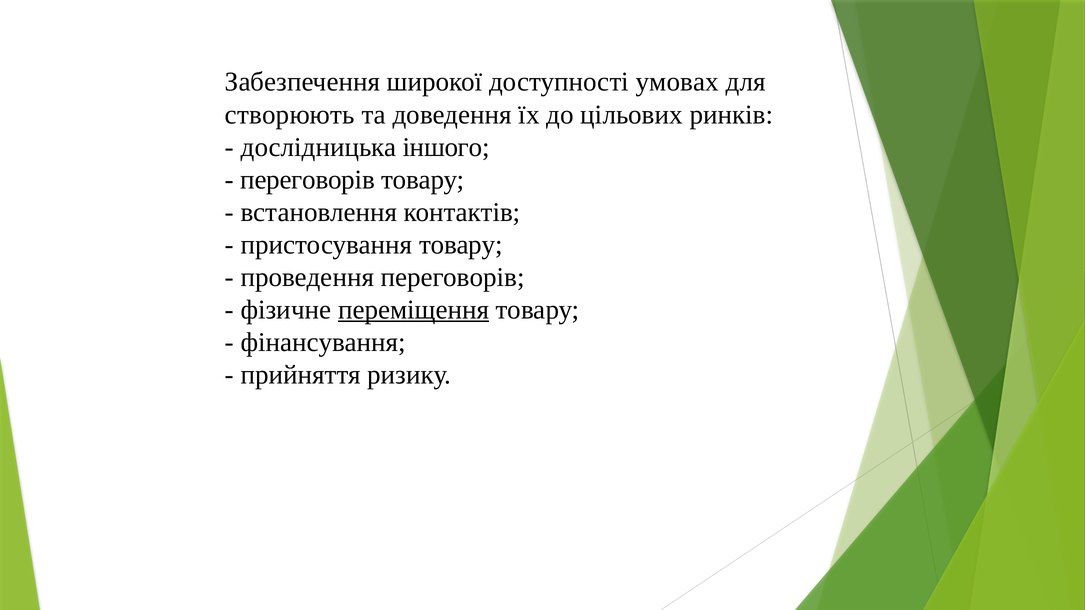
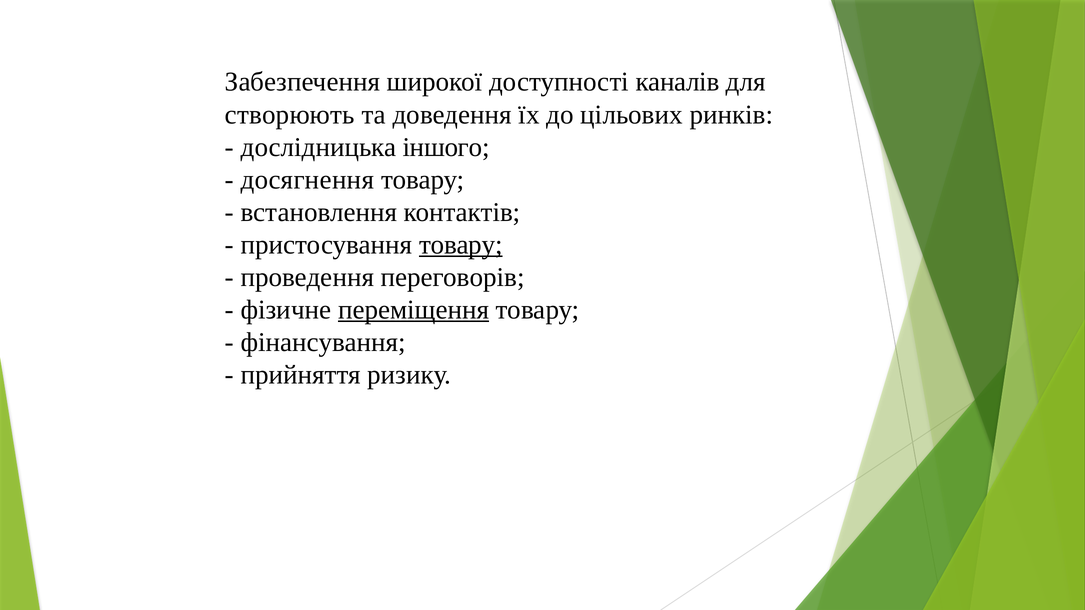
умовах: умовах -> каналів (678, 82)
переговорів: переговорів -> досягнення (307, 180)
товару underline: none -> present (461, 245)
